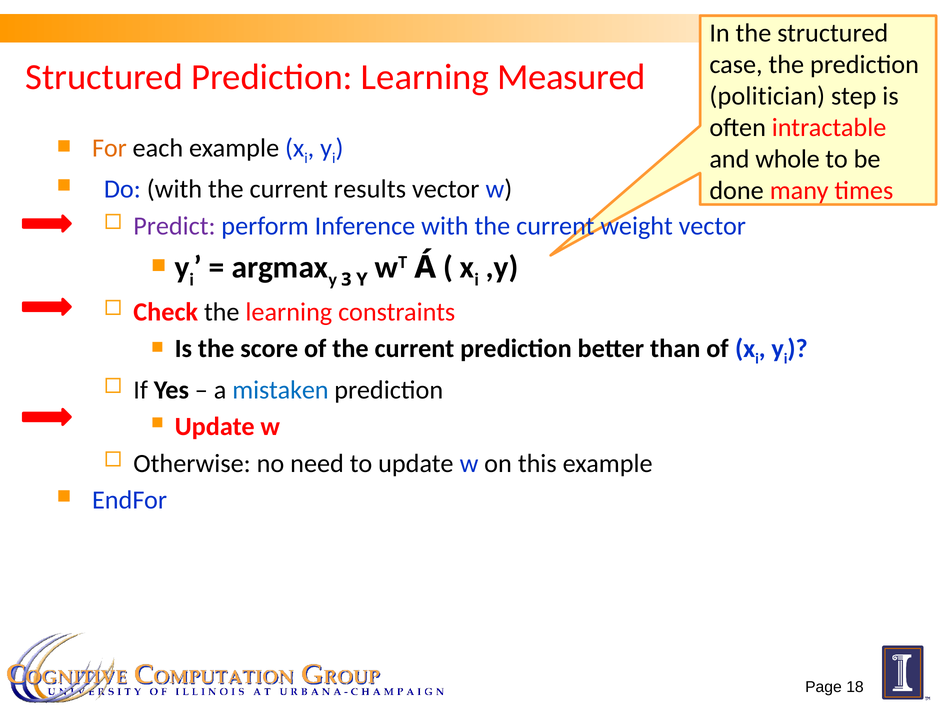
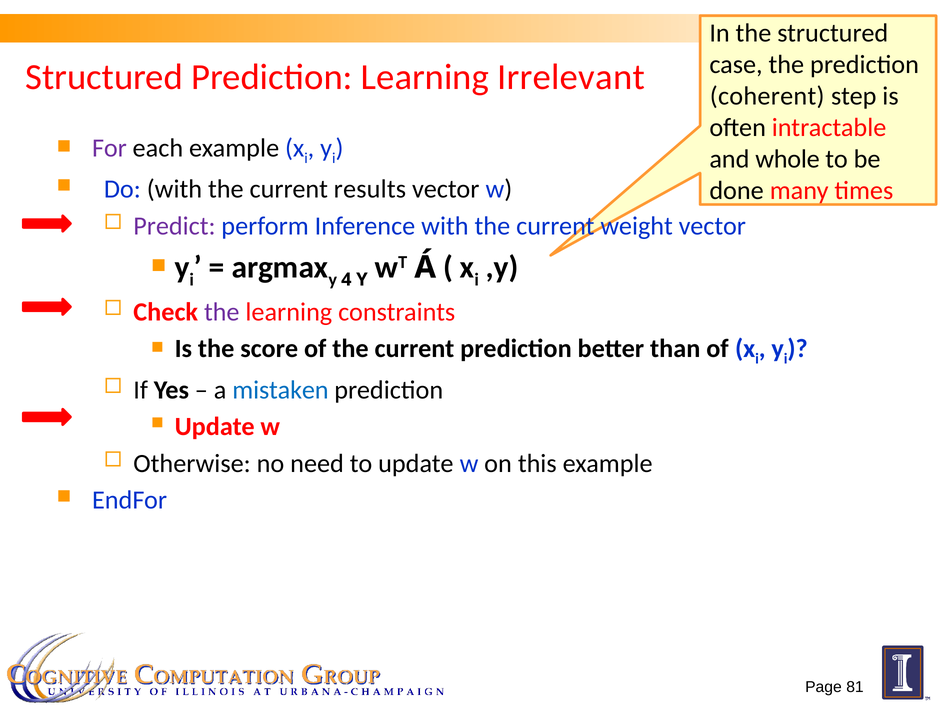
Measured: Measured -> Irrelevant (571, 77)
politician: politician -> coherent (767, 96)
For colour: orange -> purple (109, 148)
3: 3 -> 4 (346, 280)
the colour: black -> purple (222, 312)
18: 18 -> 81 (855, 687)
